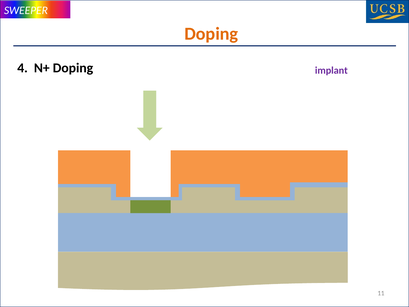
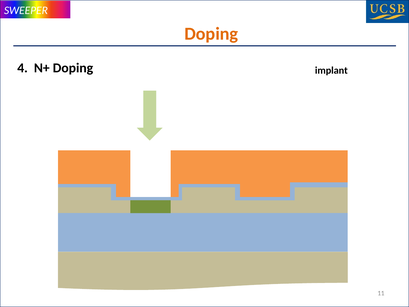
implant colour: purple -> black (331, 70)
